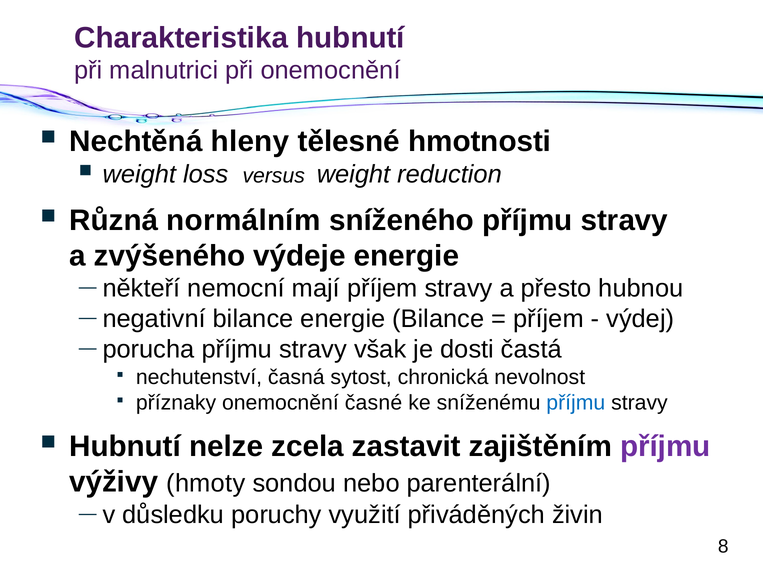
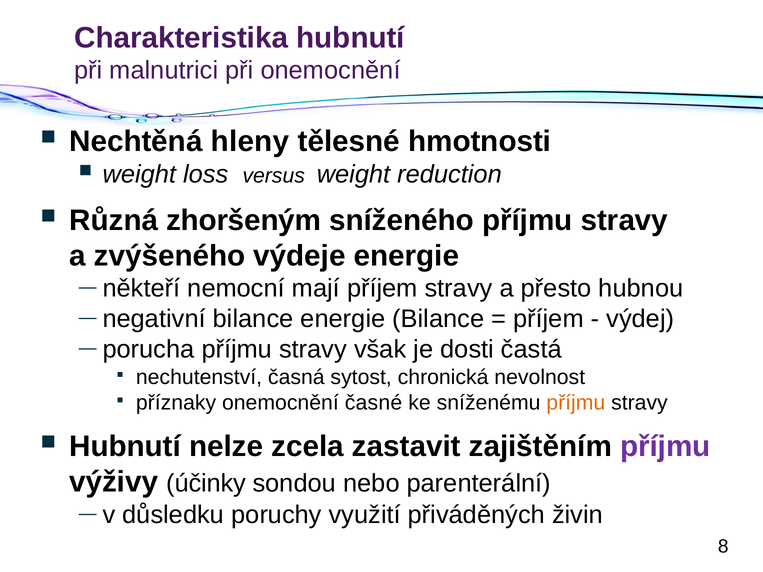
normálním: normálním -> zhoršeným (244, 220)
příjmu colour: blue -> orange (576, 403)
hmoty: hmoty -> účinky (206, 484)
